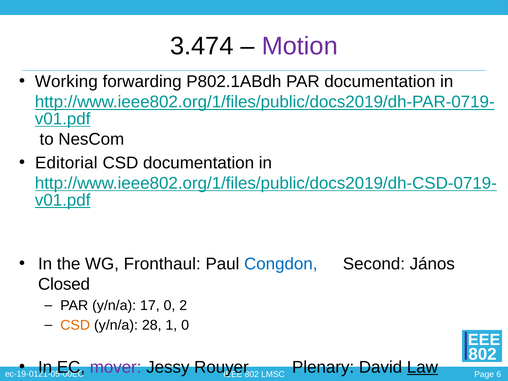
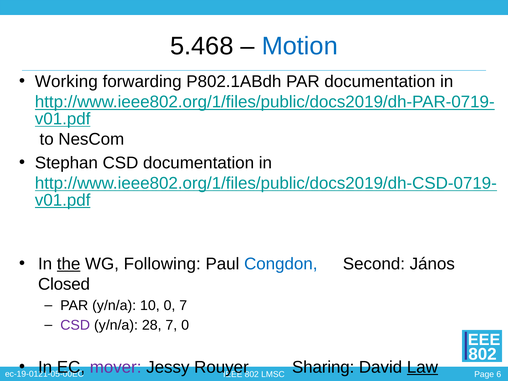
3.474: 3.474 -> 5.468 (202, 46)
Motion colour: purple -> blue (300, 46)
Editorial: Editorial -> Stephan (66, 163)
the underline: none -> present (69, 264)
Fronthaul: Fronthaul -> Following (162, 264)
17: 17 -> 10 (150, 306)
0 2: 2 -> 7 (183, 306)
CSD colour: orange -> purple (75, 325)
28 1: 1 -> 7 (171, 325)
Plenary: Plenary -> Sharing (323, 367)
